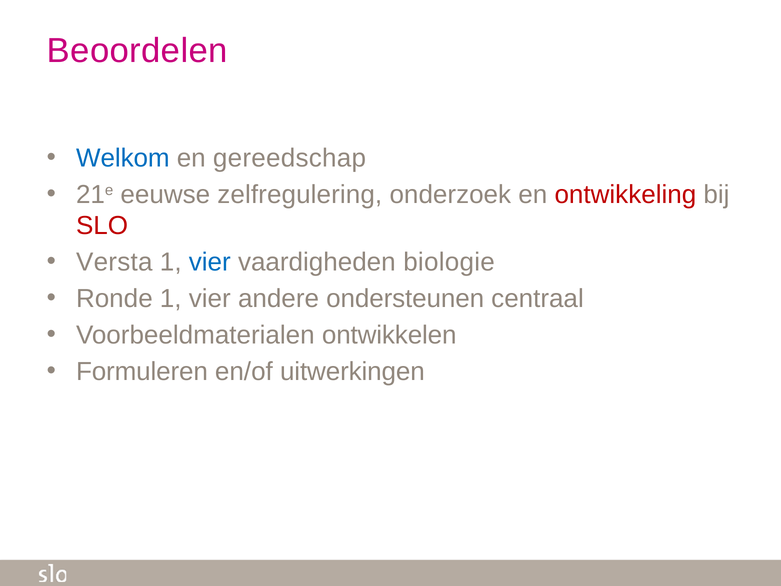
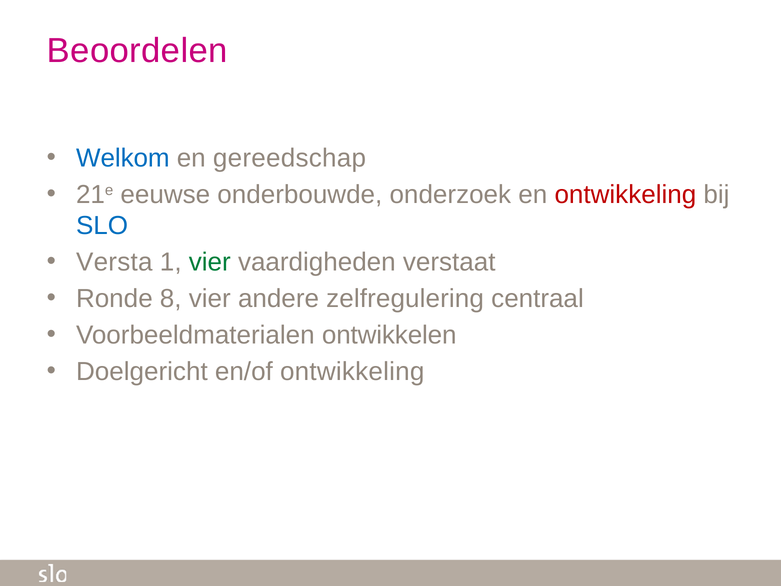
zelfregulering: zelfregulering -> onderbouwde (300, 194)
SLO colour: red -> blue (102, 226)
vier colour: blue -> green (210, 262)
biologie: biologie -> verstaat (449, 262)
Ronde 1: 1 -> 8 (171, 299)
ondersteunen: ondersteunen -> zelfregulering (405, 299)
Formuleren: Formuleren -> Doelgericht (142, 371)
en/of uitwerkingen: uitwerkingen -> ontwikkeling (352, 371)
